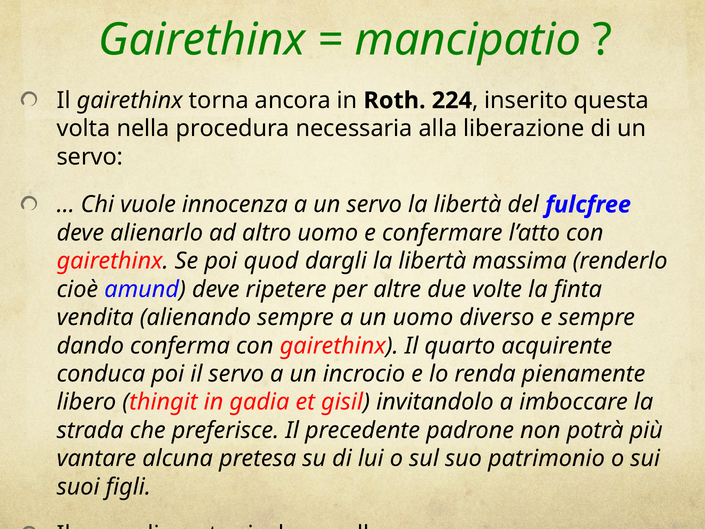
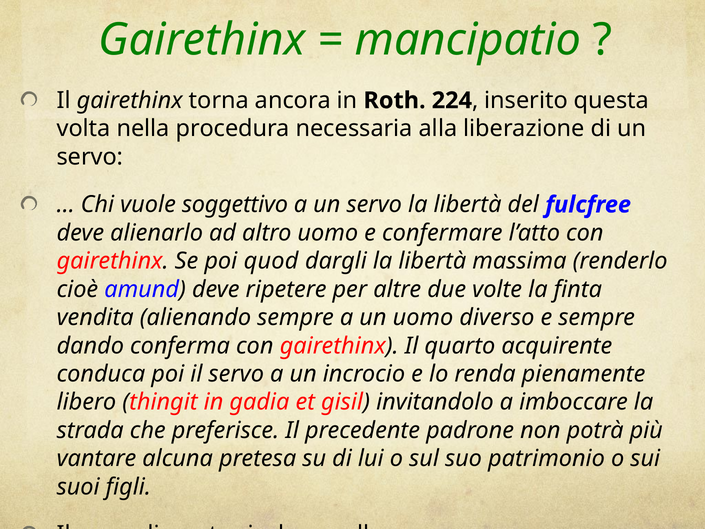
innocenza: innocenza -> soggettivo (235, 205)
